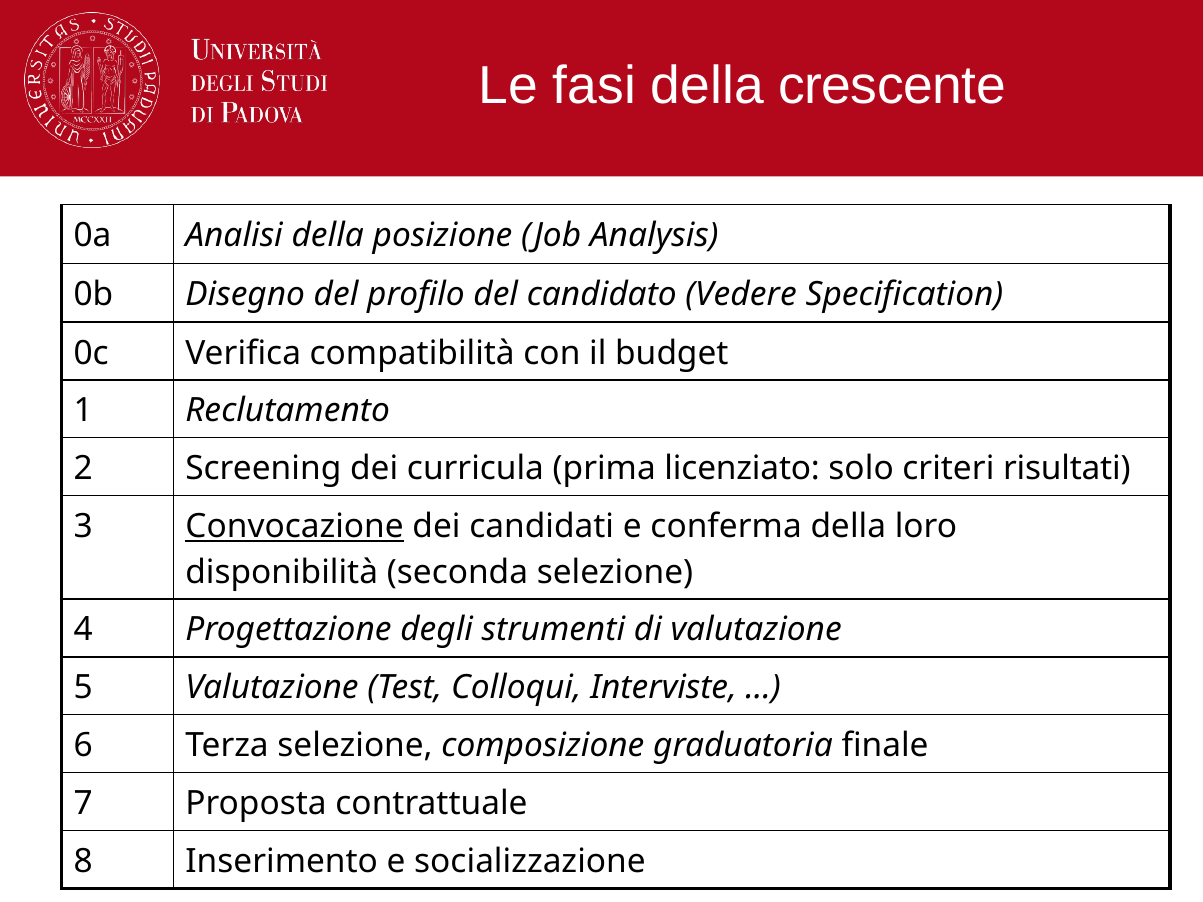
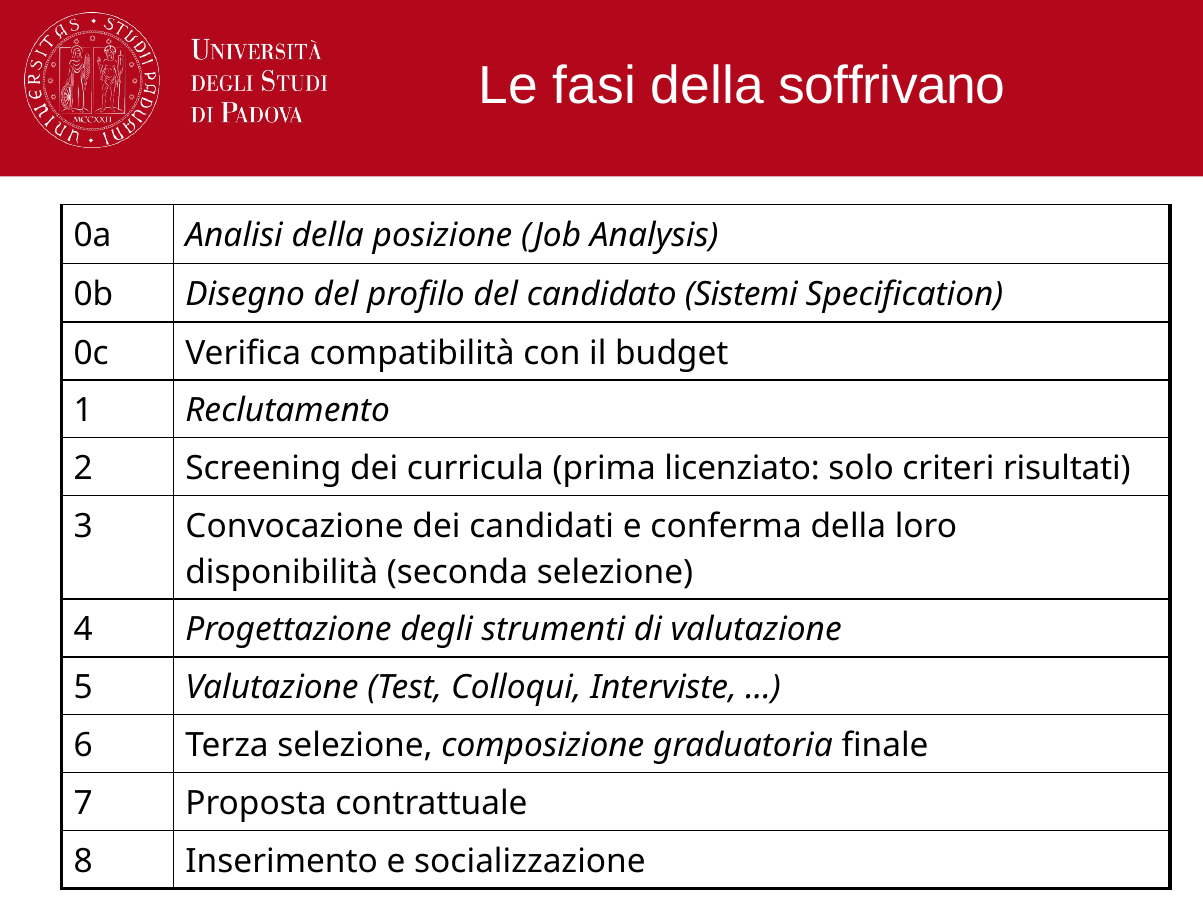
crescente: crescente -> soffrivano (892, 86)
Vedere: Vedere -> Sistemi (741, 294)
Convocazione underline: present -> none (295, 526)
